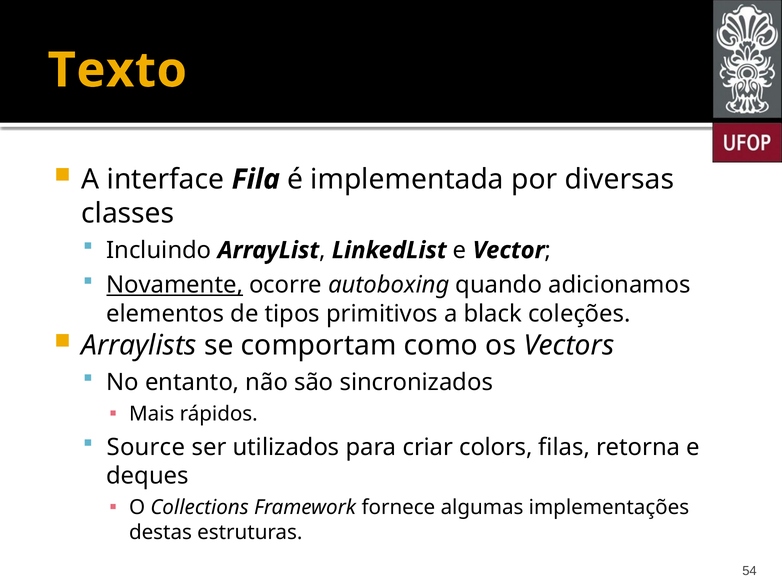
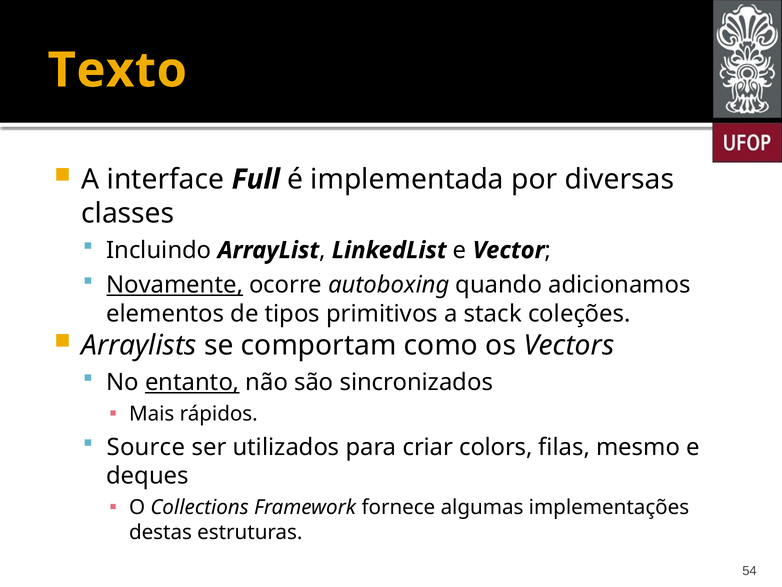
Fila: Fila -> Full (256, 179)
black: black -> stack (493, 314)
entanto underline: none -> present (192, 382)
retorna: retorna -> mesmo (638, 447)
